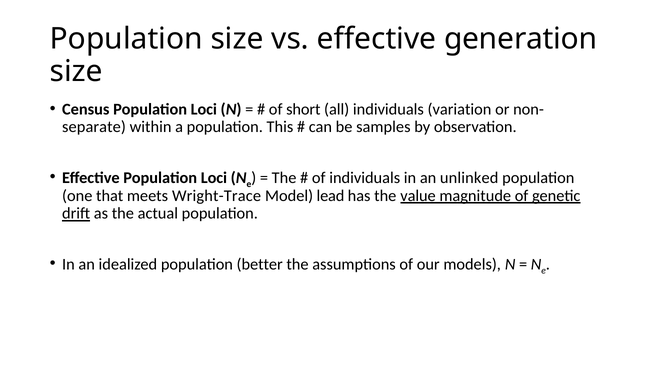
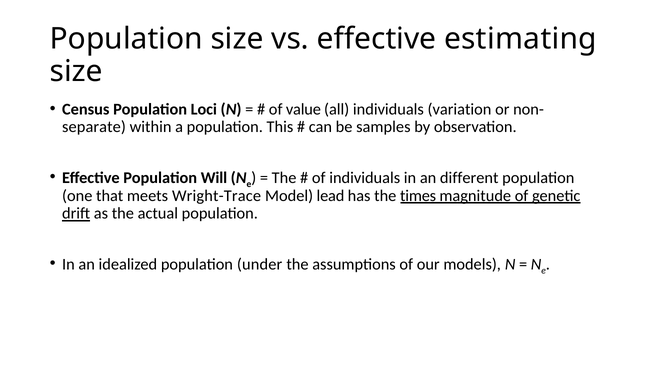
generation: generation -> estimating (520, 39)
short: short -> value (303, 109)
Effective Population Loci: Loci -> Will (214, 178)
unlinked: unlinked -> different (469, 178)
value: value -> times (418, 196)
better: better -> under (260, 264)
